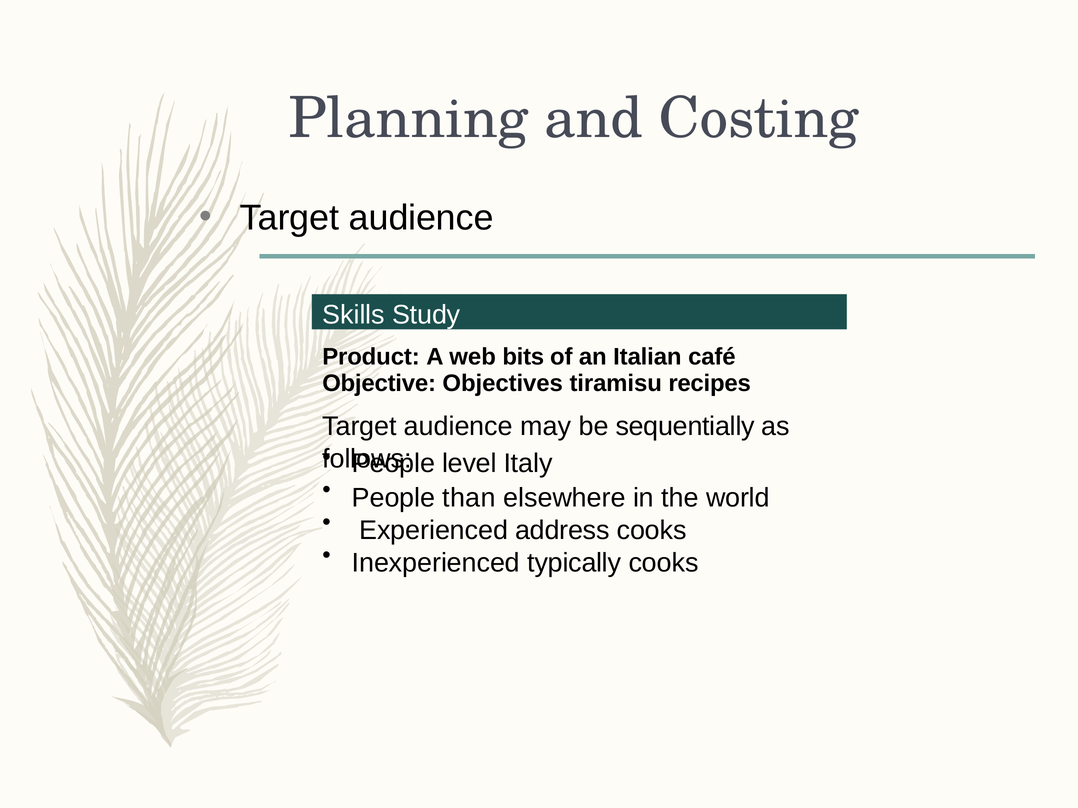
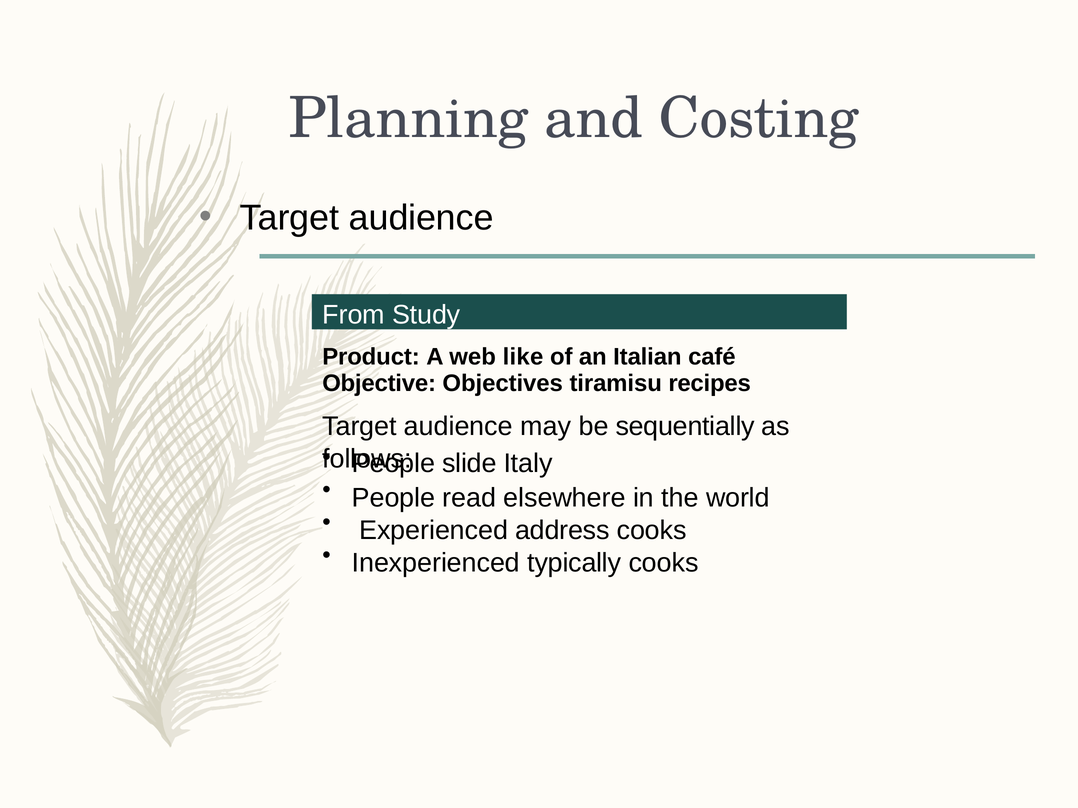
Skills: Skills -> From (354, 315)
bits: bits -> like (523, 357)
level: level -> slide (469, 464)
than: than -> read (469, 498)
